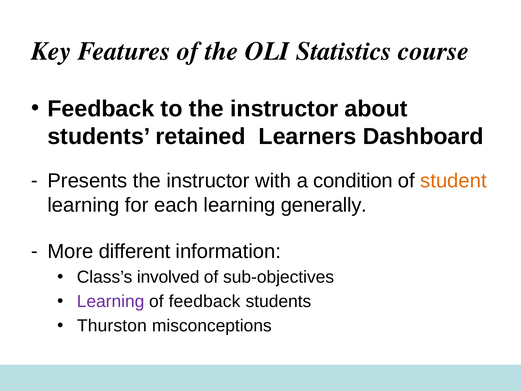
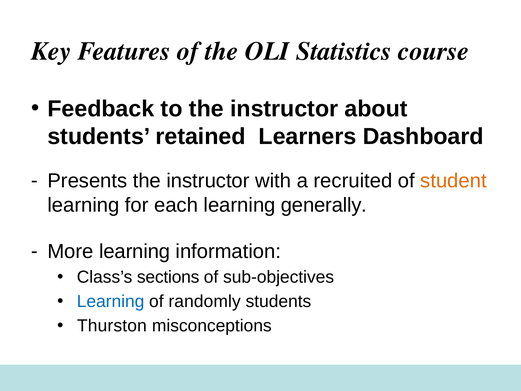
condition: condition -> recruited (353, 181)
More different: different -> learning (135, 251)
involved: involved -> sections (168, 277)
Learning colour: purple -> blue (111, 301)
of feedback: feedback -> randomly (205, 301)
